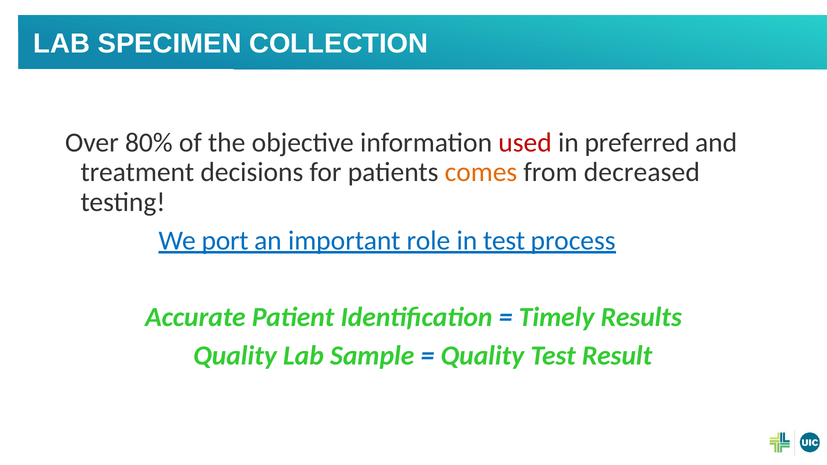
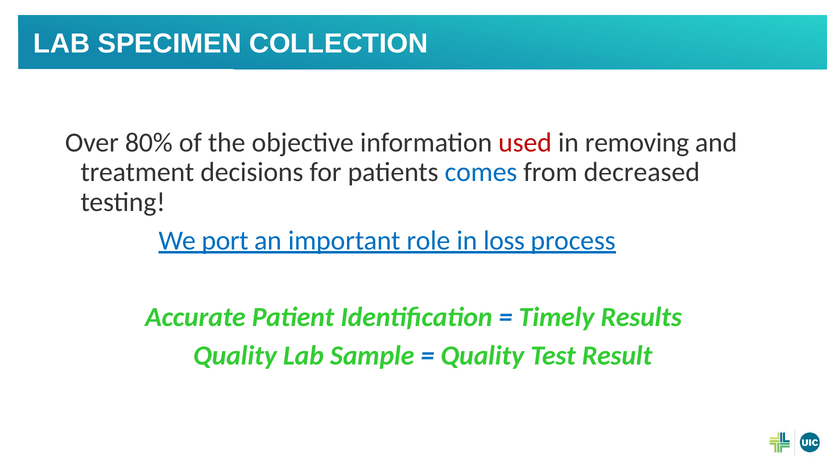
preferred: preferred -> removing (637, 143)
comes colour: orange -> blue (481, 172)
in test: test -> loss (504, 241)
